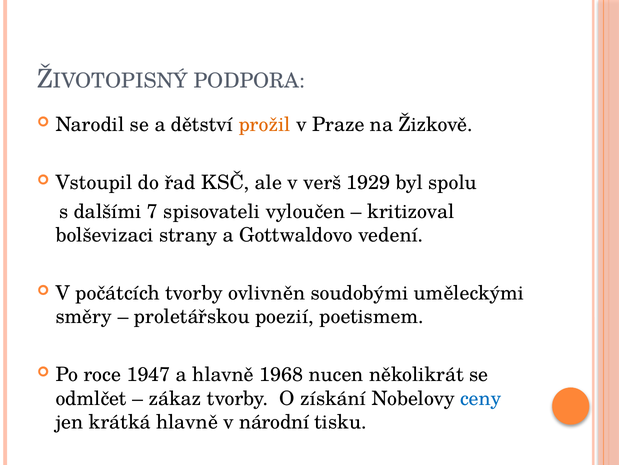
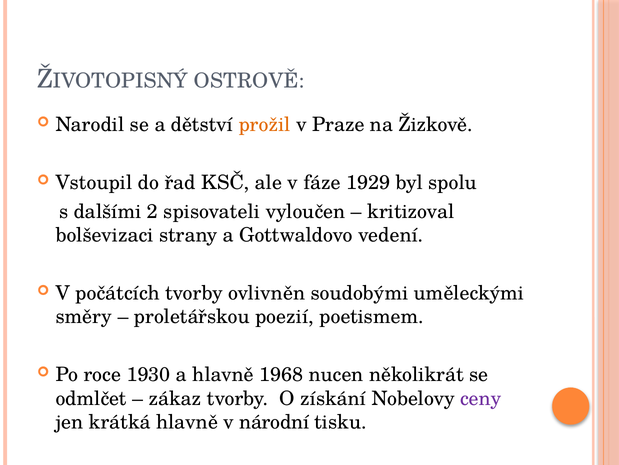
PODPORA: PODPORA -> OSTROVĚ (249, 81)
verš: verš -> fáze (322, 182)
7: 7 -> 2 (152, 211)
1947: 1947 -> 1930 (148, 374)
ceny colour: blue -> purple (481, 398)
